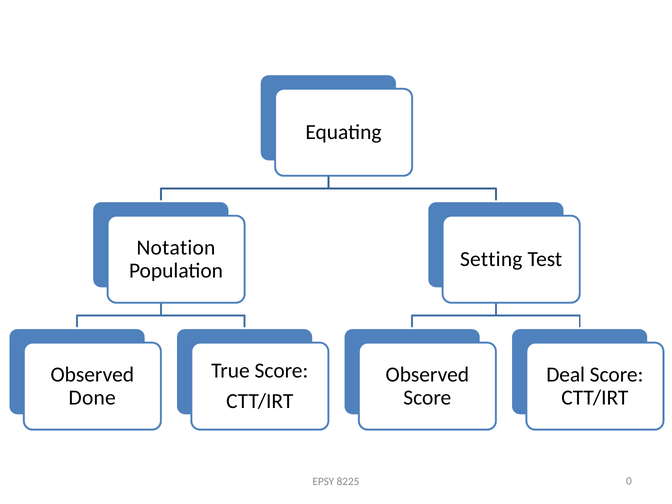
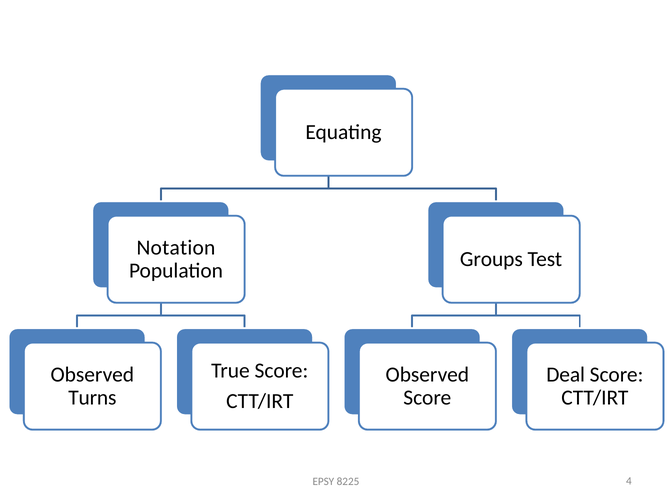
Setting: Setting -> Groups (491, 259)
Done: Done -> Turns (92, 398)
0: 0 -> 4 (629, 481)
